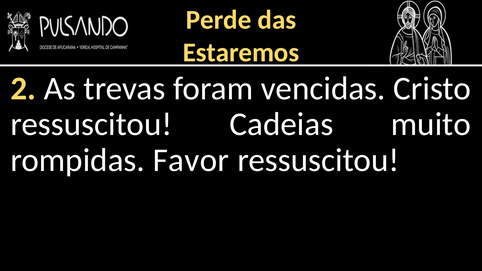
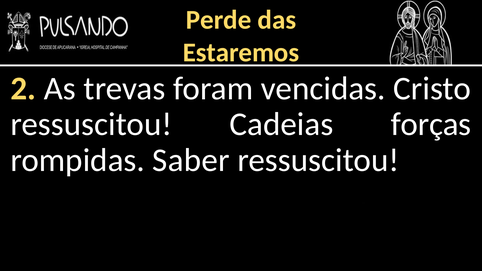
muito: muito -> forças (431, 124)
Favor: Favor -> Saber (191, 160)
